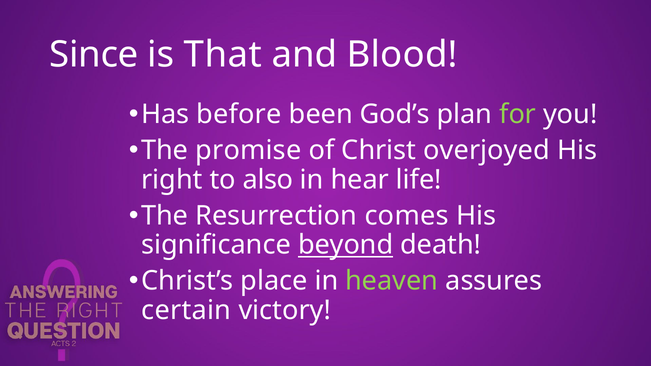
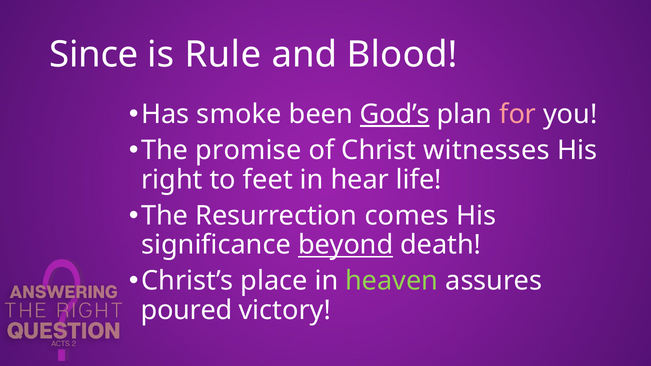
That: That -> Rule (223, 55)
before: before -> smoke (239, 114)
God’s underline: none -> present (395, 114)
for colour: light green -> pink (518, 114)
overjoyed: overjoyed -> witnesses (487, 150)
also: also -> feet (268, 180)
certain: certain -> poured (186, 310)
